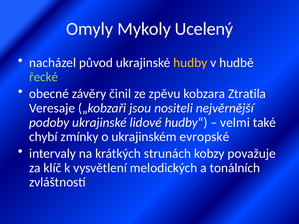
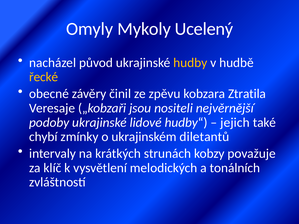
řecké colour: light green -> yellow (44, 77)
velmi: velmi -> jejich (235, 123)
evropské: evropské -> diletantů (204, 137)
